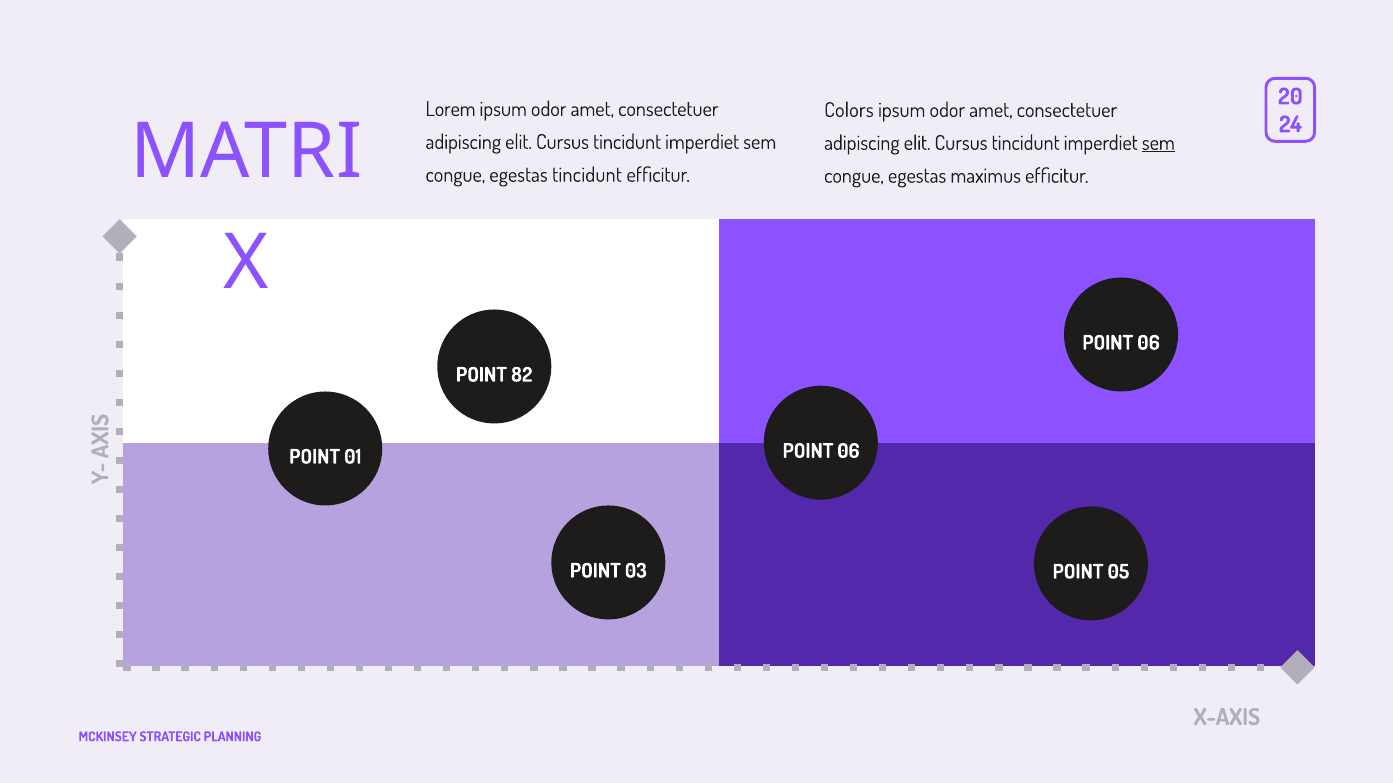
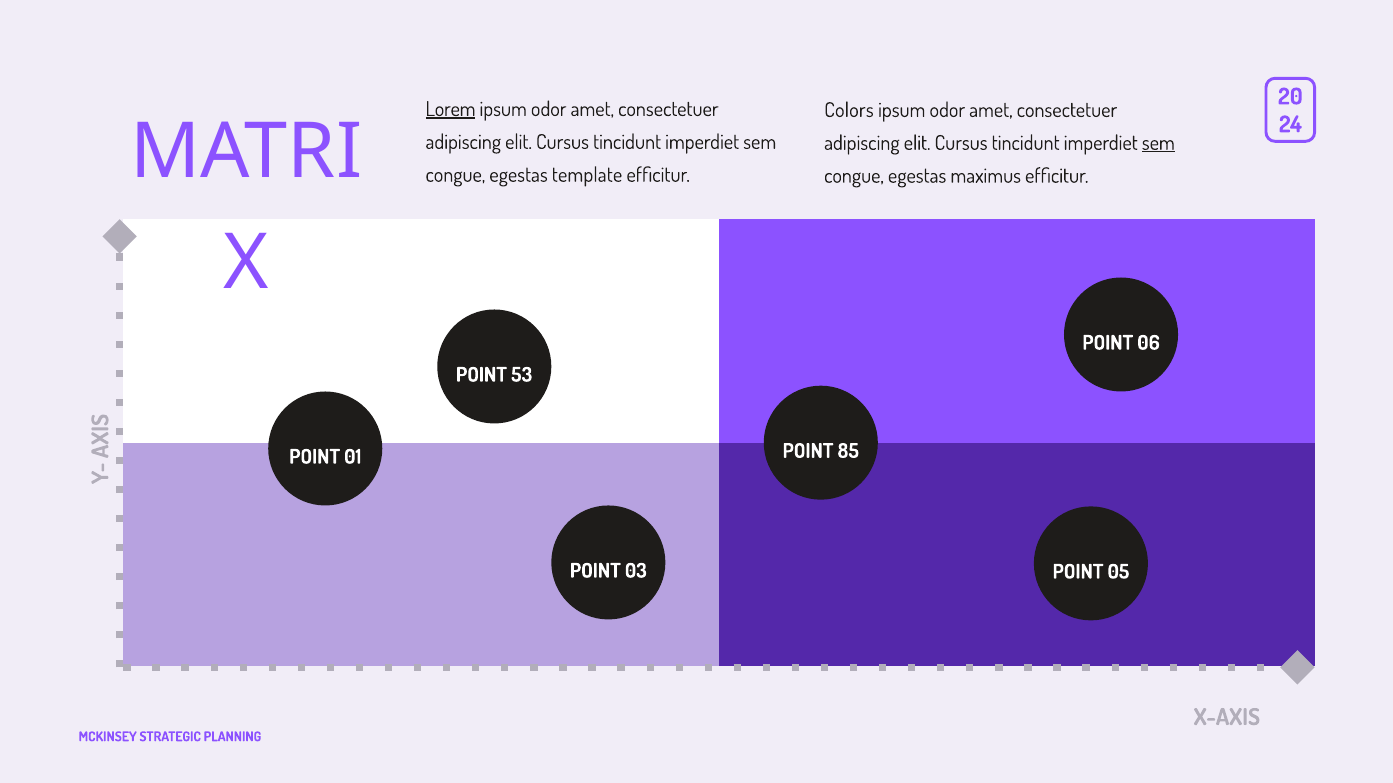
Lorem underline: none -> present (451, 109)
egestas tincidunt: tincidunt -> template (587, 175)
82: 82 -> 53 (522, 375)
06: 06 -> 85 (848, 452)
